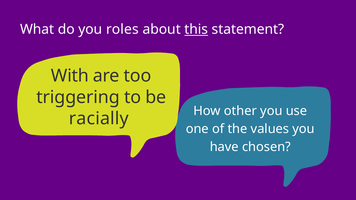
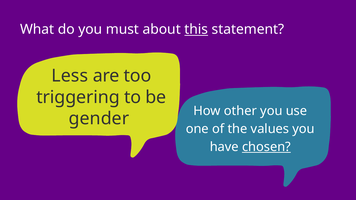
roles: roles -> must (122, 29)
With: With -> Less (70, 76)
racially: racially -> gender (99, 119)
chosen underline: none -> present (266, 147)
